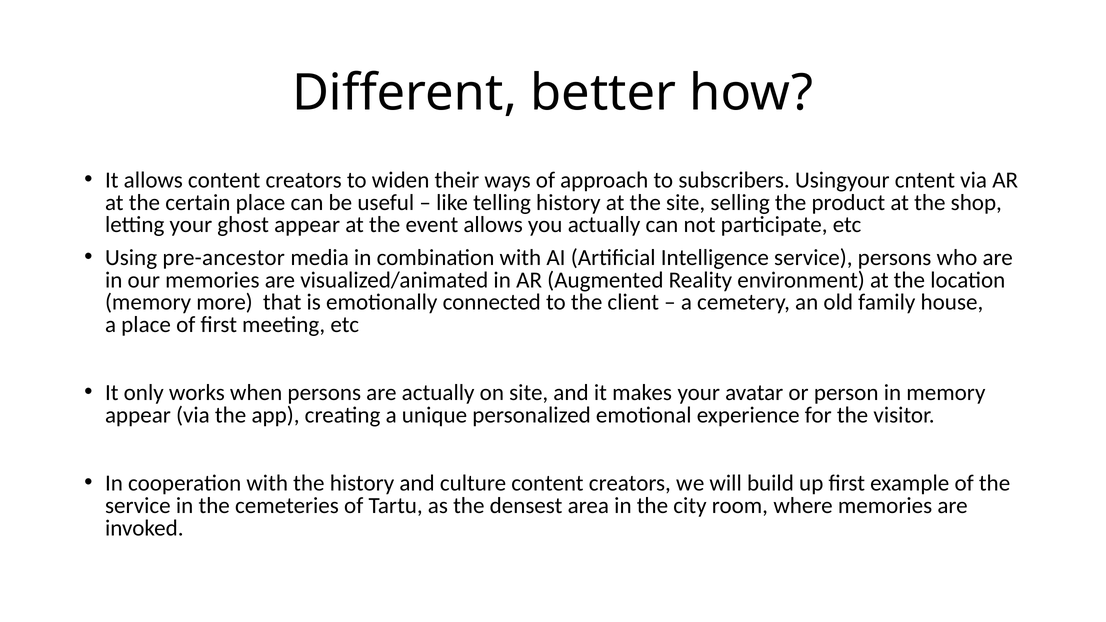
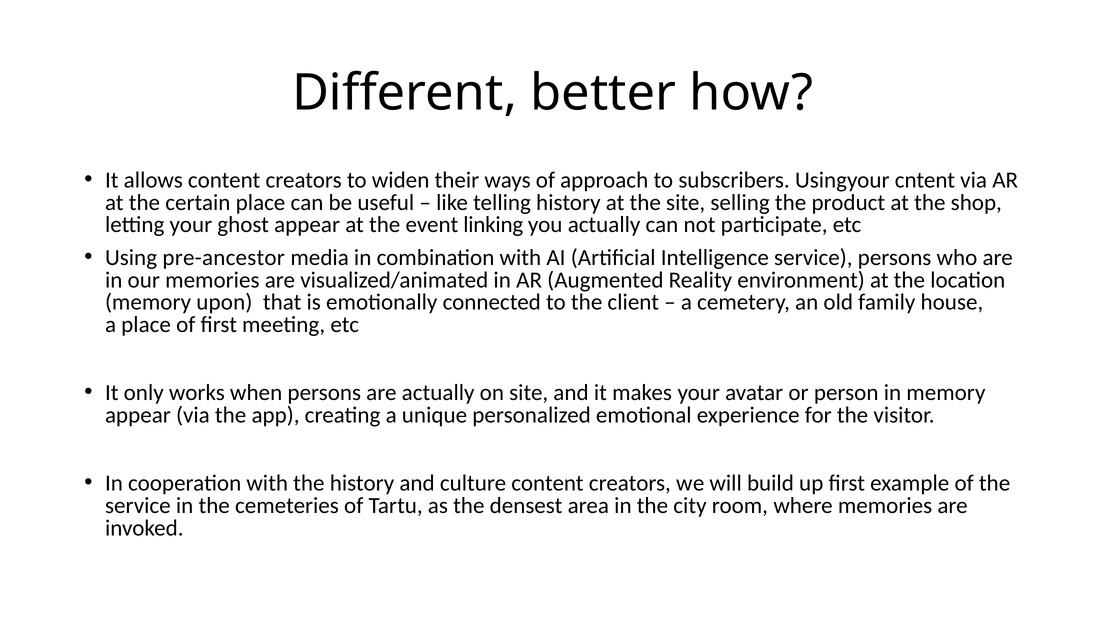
event allows: allows -> linking (493, 225)
more: more -> upon (224, 302)
